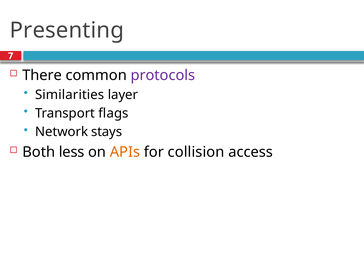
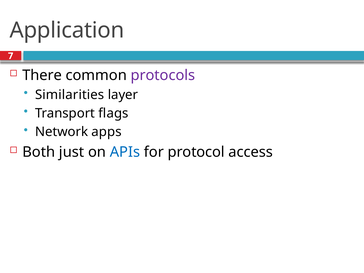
Presenting: Presenting -> Application (67, 30)
stays: stays -> apps (107, 132)
less: less -> just (72, 152)
APIs colour: orange -> blue (125, 152)
collision: collision -> protocol (196, 152)
